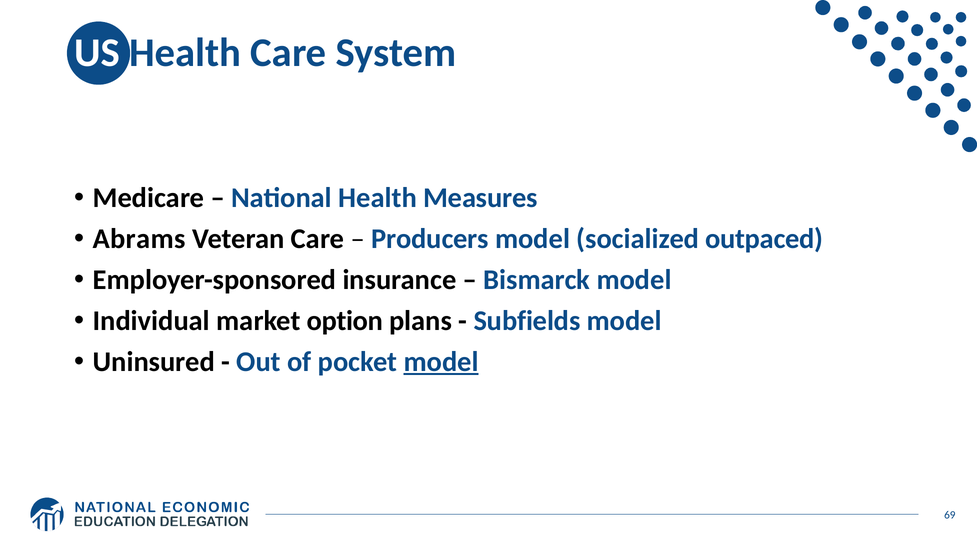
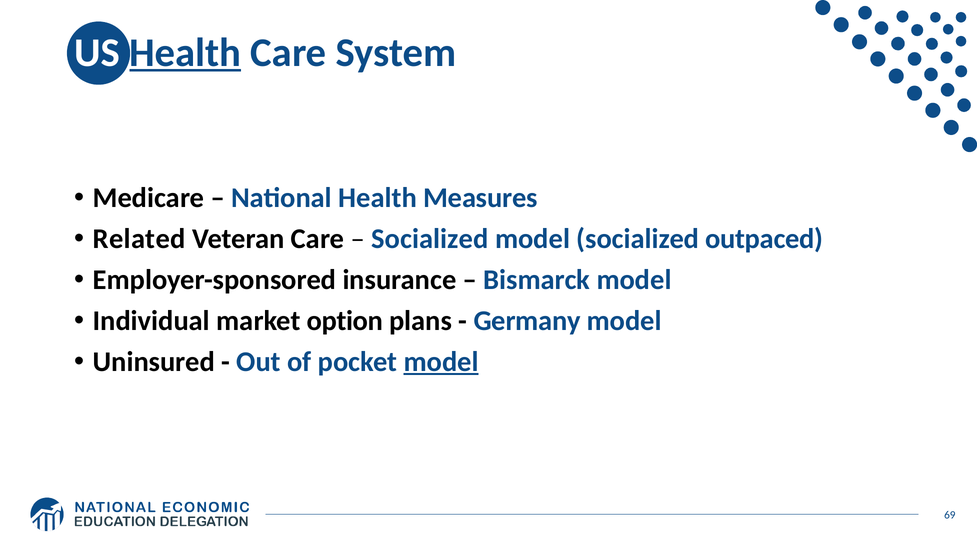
Health underline: none -> present (185, 53)
Abrams: Abrams -> Related (139, 239)
Producers: Producers -> Socialized (430, 239)
Subfields: Subfields -> Germany (527, 321)
